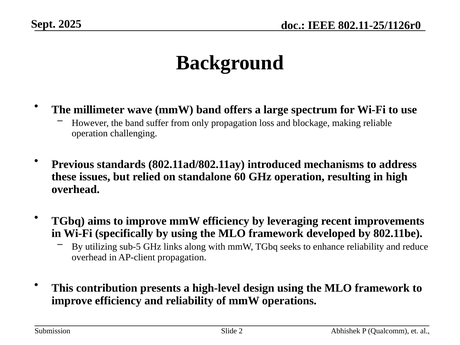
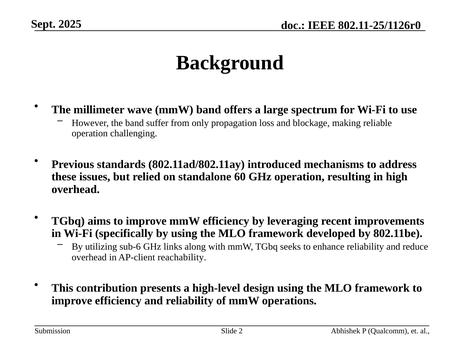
sub-5: sub-5 -> sub-6 (130, 247)
AP-client propagation: propagation -> reachability (182, 257)
